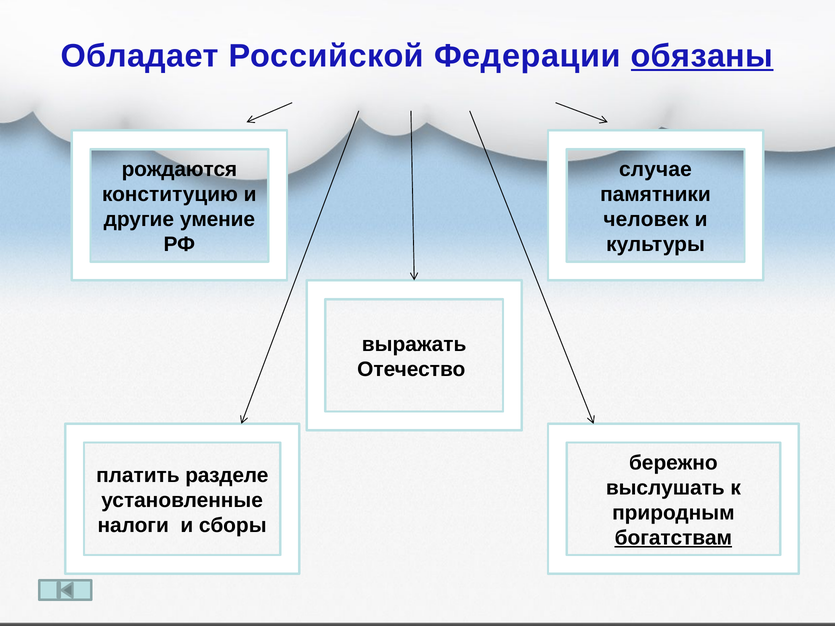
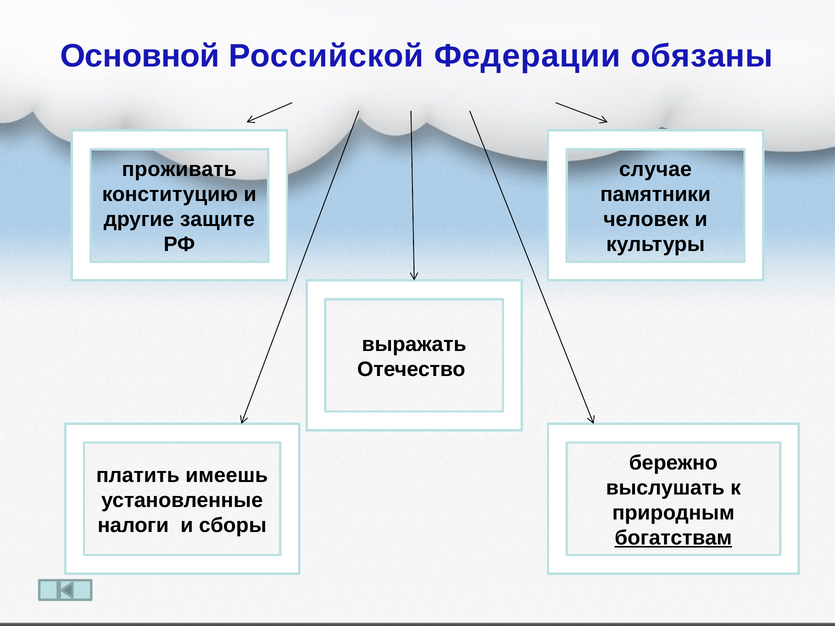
Обладает: Обладает -> Основной (140, 56)
обязаны underline: present -> none (702, 56)
рождаются: рождаются -> проживать (179, 169)
умение: умение -> защите (217, 219)
разделе: разделе -> имеешь (227, 475)
